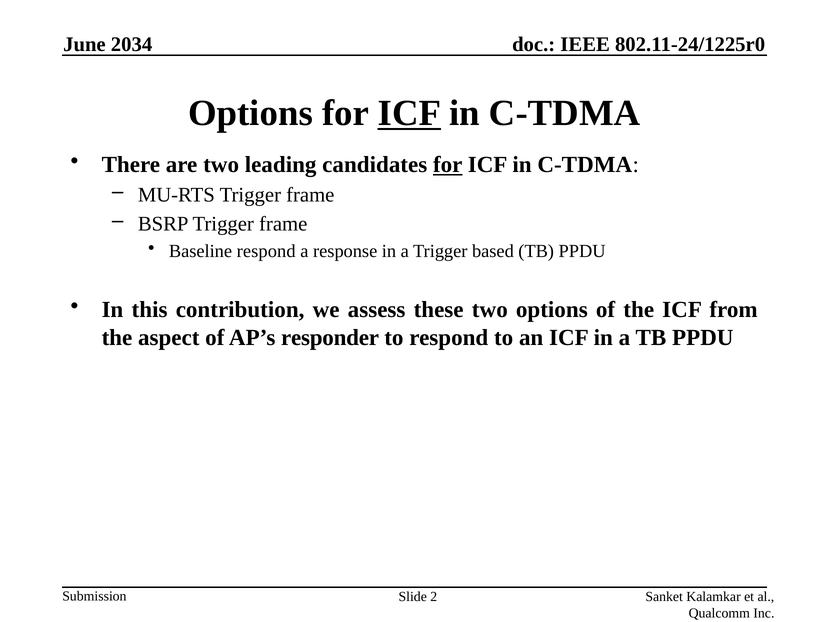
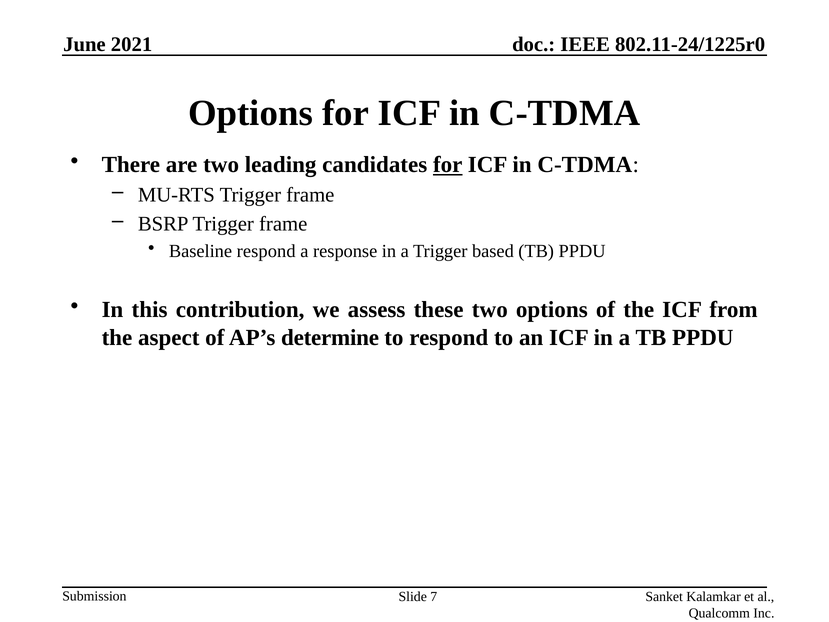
2034: 2034 -> 2021 (132, 44)
ICF underline: present -> none (409, 113)
responder: responder -> determine (330, 337)
2: 2 -> 7 (434, 596)
